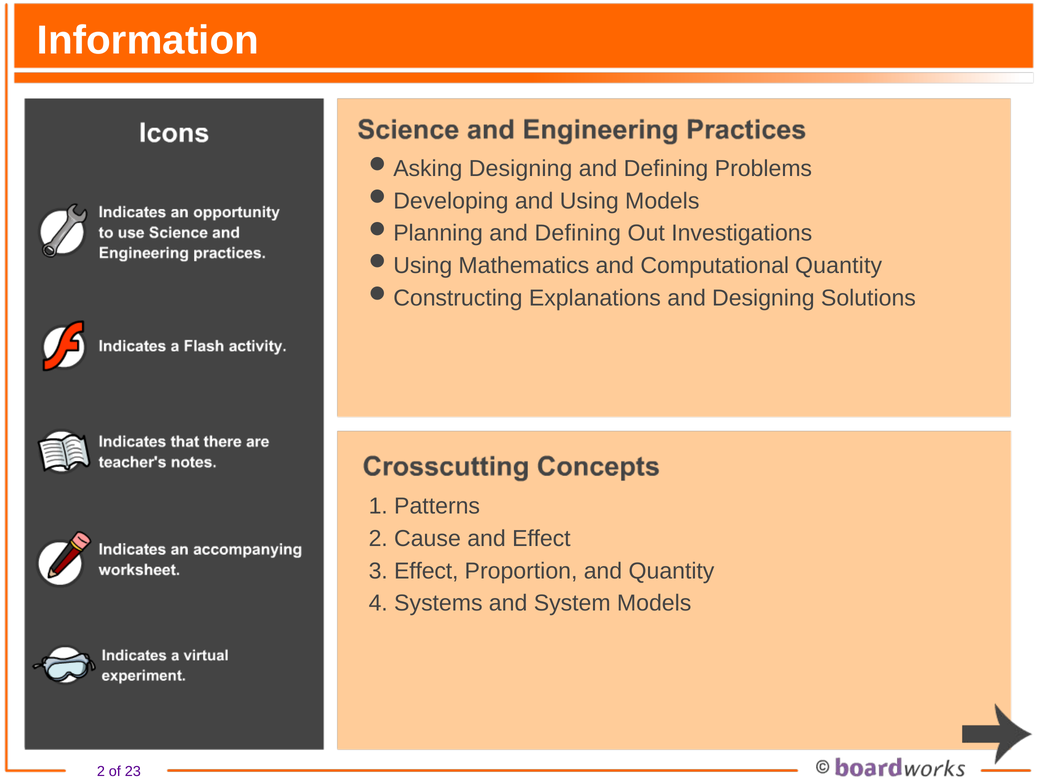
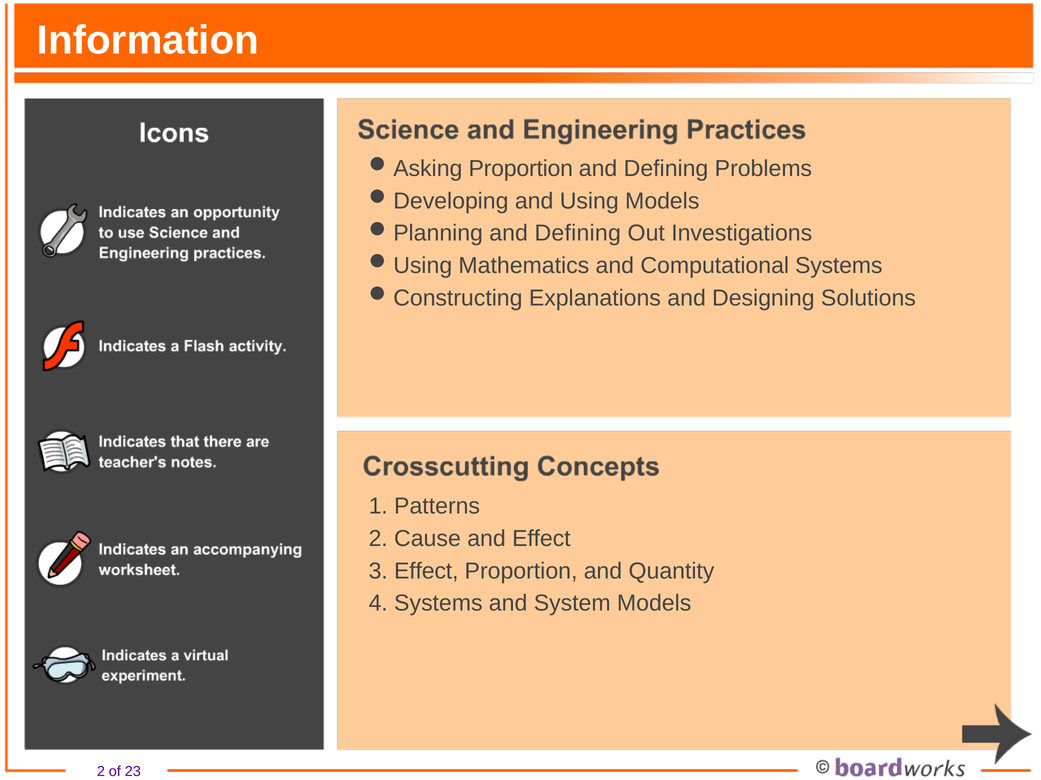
Designing: Designing -> Proportion (521, 169)
Computational Quantity: Quantity -> Systems (839, 266)
